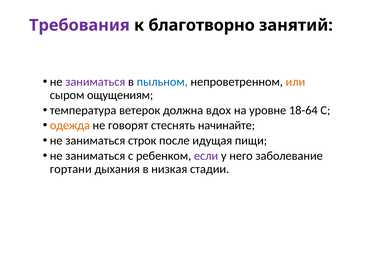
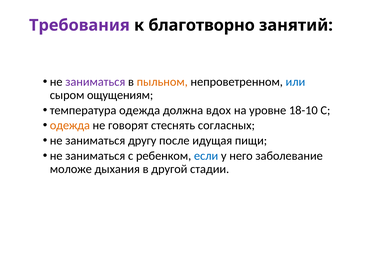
пыльном colour: blue -> orange (162, 82)
или colour: orange -> blue (295, 82)
температура ветерок: ветерок -> одежда (140, 111)
18-64: 18-64 -> 18-10 (303, 111)
начинайте: начинайте -> согласных (226, 126)
строк: строк -> другу (142, 141)
если colour: purple -> blue (206, 156)
гортани: гортани -> моложе (71, 169)
низкая: низкая -> другой (169, 169)
